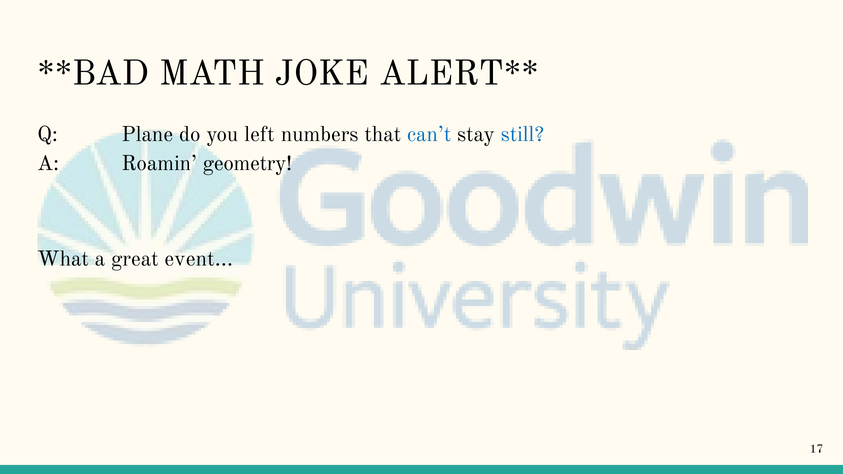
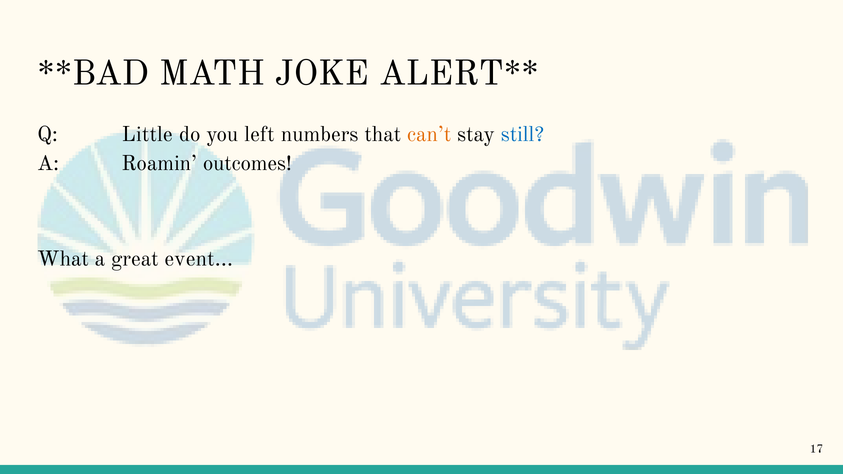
Plane: Plane -> Little (147, 134)
can’t colour: blue -> orange (429, 134)
geometry: geometry -> outcomes (247, 163)
